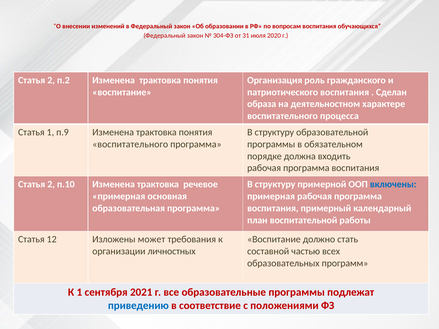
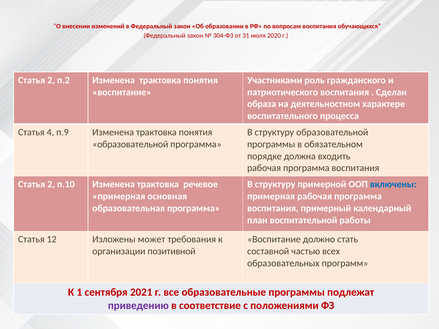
Организация: Организация -> Участниками (275, 80)
Статья 1: 1 -> 4 (50, 132)
воспитательного: воспитательного -> образовательной (130, 144)
личностных: личностных -> позитивной (172, 252)
приведению colour: blue -> purple (138, 306)
